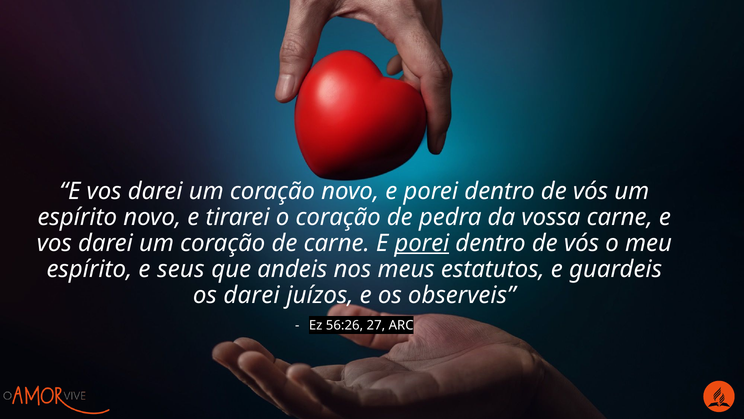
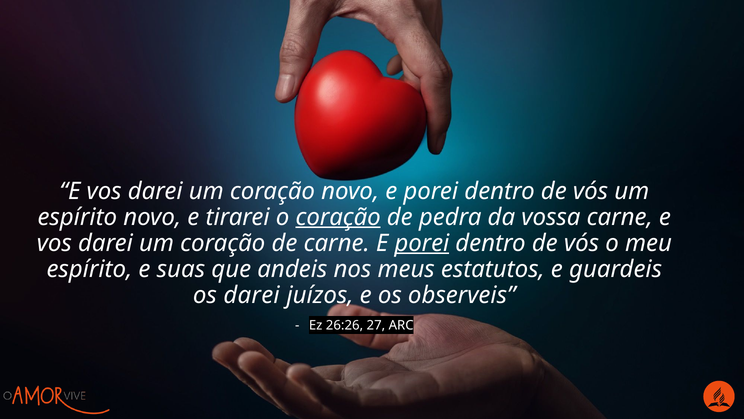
coração underline: none -> present (338, 217)
seus: seus -> suas (181, 269)
56:26: 56:26 -> 26:26 (345, 325)
